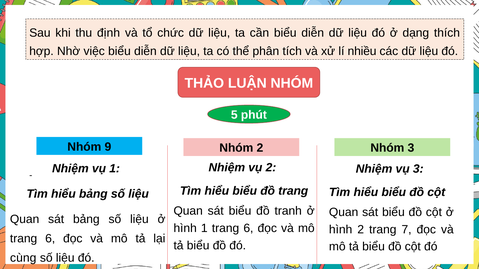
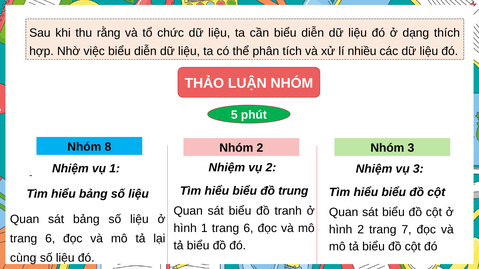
định: định -> rằng (109, 33)
9: 9 -> 8 (108, 147)
đồ trang: trang -> trung (293, 191)
